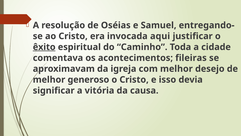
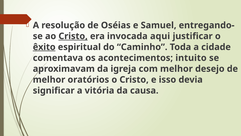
Cristo underline: none -> present (73, 36)
fileiras: fileiras -> intuito (191, 58)
generoso: generoso -> oratórios (88, 79)
